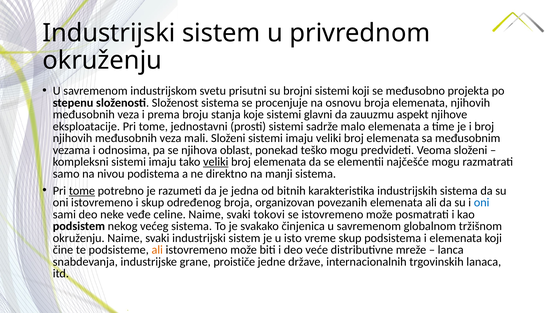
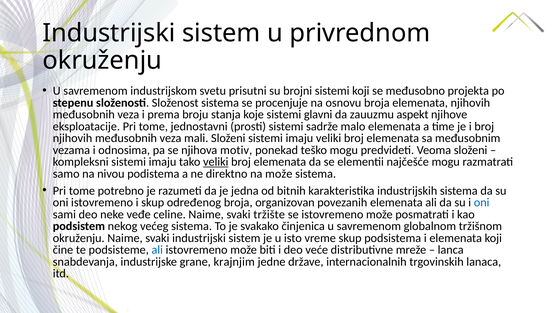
oblast: oblast -> motiv (236, 150)
na manji: manji -> može (279, 174)
tome underline: present -> none (82, 191)
tokovi: tokovi -> tržište (269, 214)
ali colour: orange -> blue (157, 250)
proističe: proističe -> krajnjim (234, 261)
